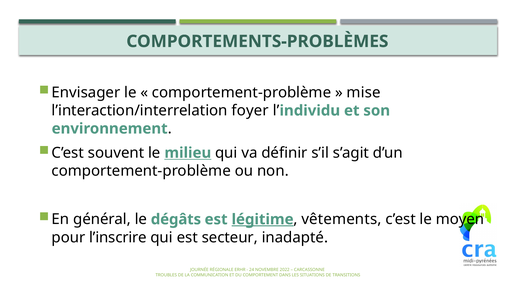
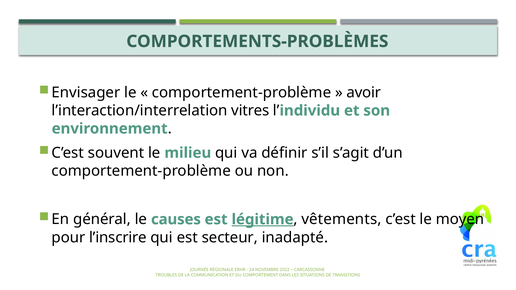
mise: mise -> avoir (364, 93)
foyer: foyer -> vitres (250, 111)
milieu underline: present -> none (188, 153)
dégâts: dégâts -> causes (176, 220)
